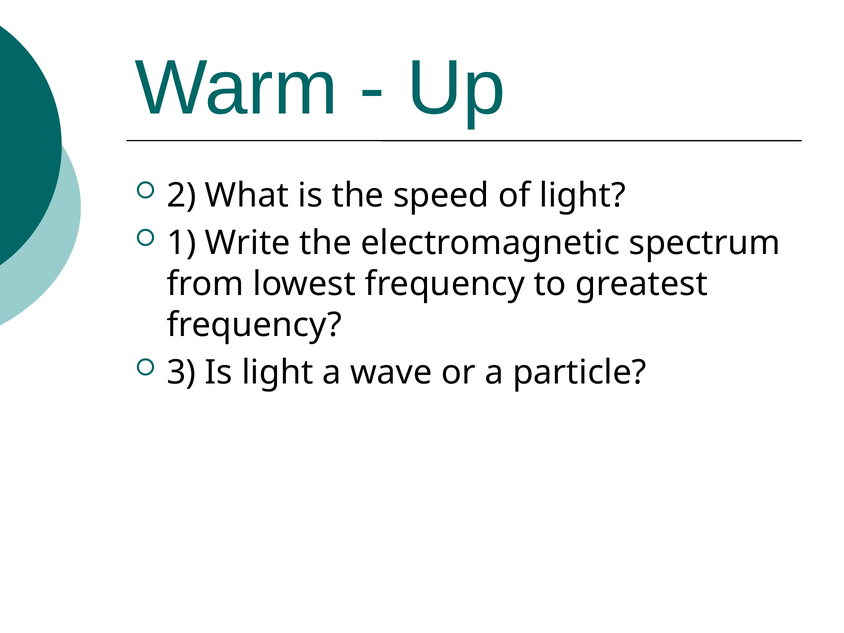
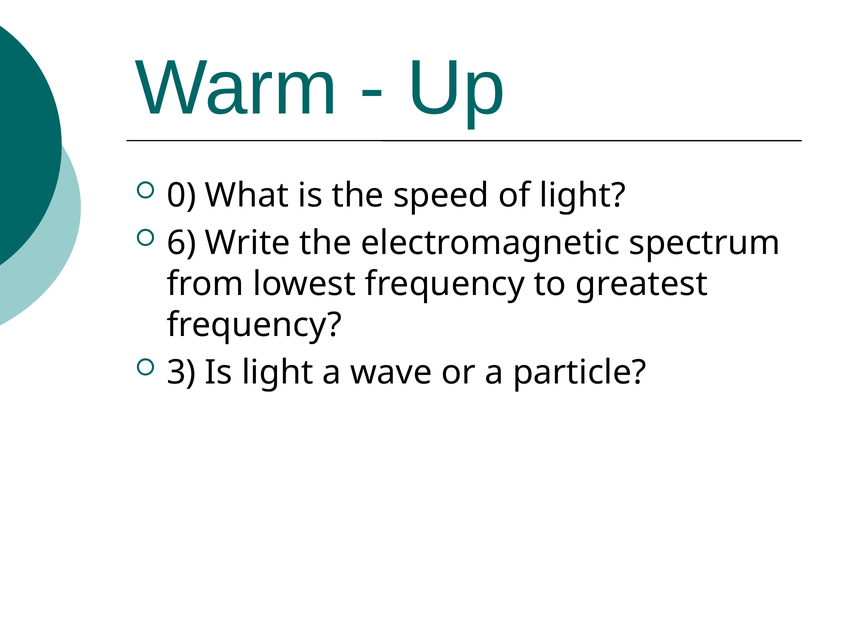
2: 2 -> 0 (181, 196)
1: 1 -> 6 (181, 243)
